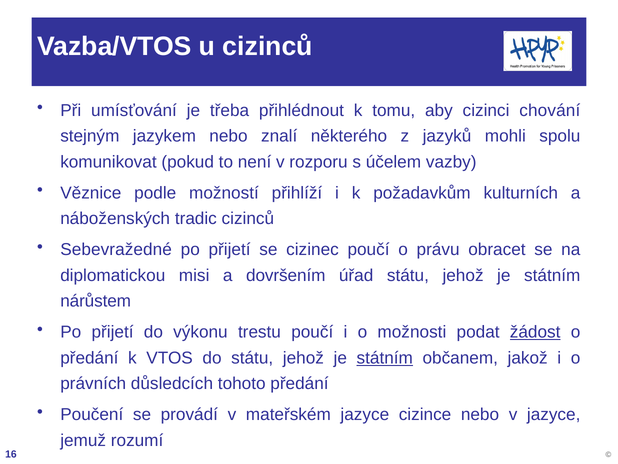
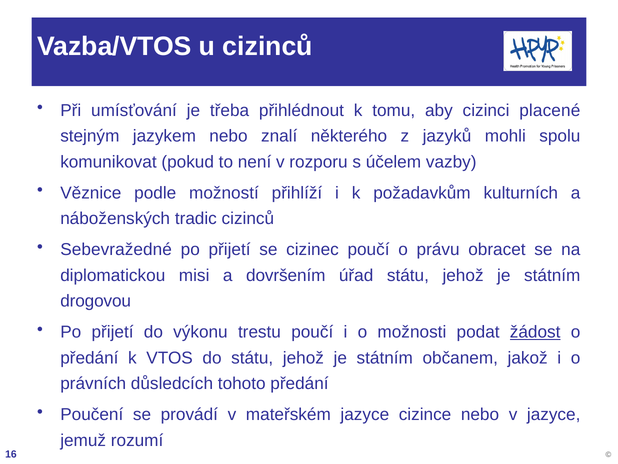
chování: chování -> placené (550, 110)
nárůstem: nárůstem -> drogovou (96, 301)
státním underline: present -> none (385, 358)
